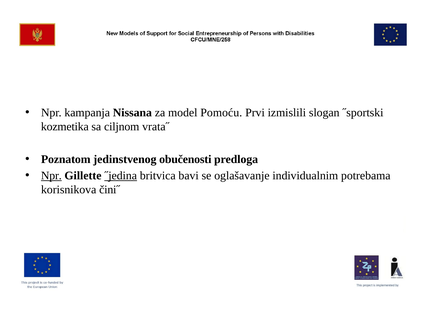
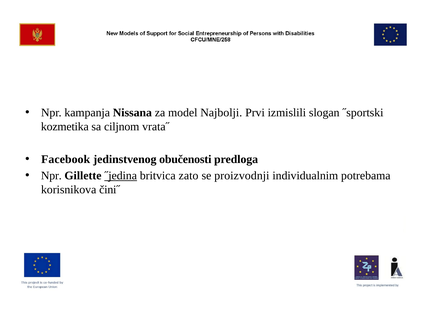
Pomoću: Pomoću -> Najbolji (221, 113)
Poznatom: Poznatom -> Facebook (66, 160)
Npr underline: present -> none (51, 176)
bavi: bavi -> zato (189, 176)
oglašavanje: oglašavanje -> proizvodnji (242, 176)
